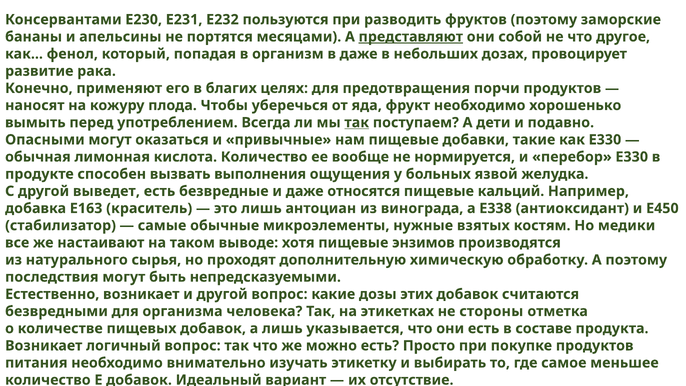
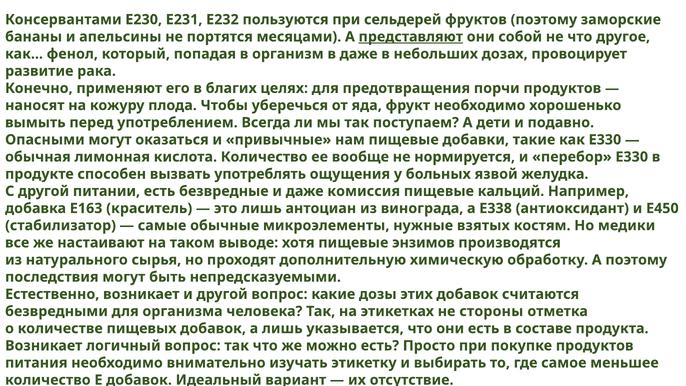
разводить: разводить -> сельдерей (403, 20)
так underline: present -> none (357, 123)
выполнения: выполнения -> употреблять (260, 174)
выведет: выведет -> питании (106, 191)
относятся: относятся -> комиссия (364, 191)
